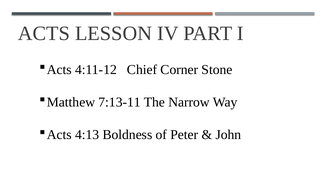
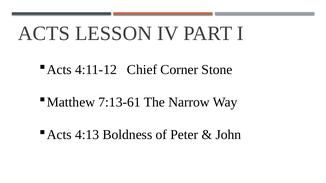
7:13-11: 7:13-11 -> 7:13-61 (120, 102)
